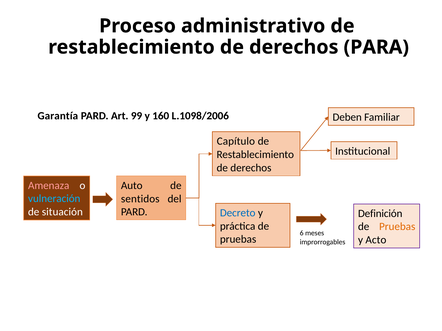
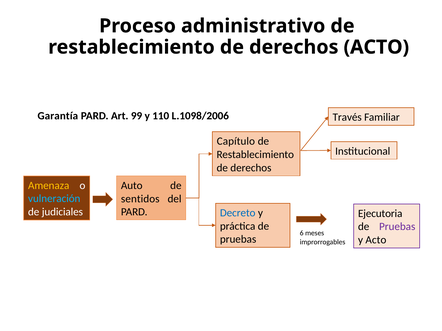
derechos PARA: PARA -> ACTO (376, 47)
160: 160 -> 110 (161, 116)
Deben: Deben -> Través (347, 117)
Amenaza colour: pink -> yellow (49, 186)
situación: situación -> judiciales (62, 212)
Definición: Definición -> Ejecutoria (380, 214)
Pruebas colour: orange -> purple (397, 227)
